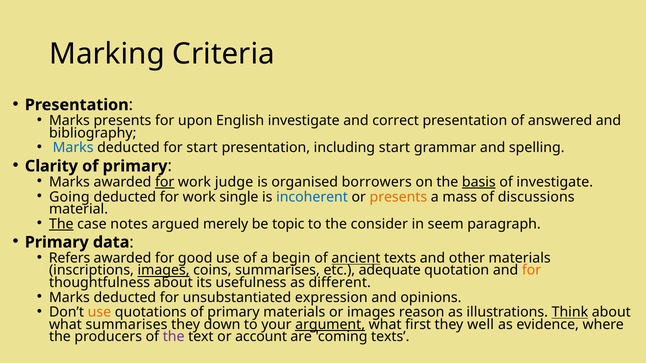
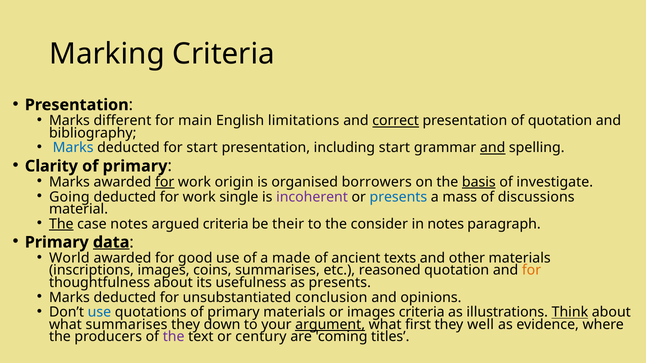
Marks presents: presents -> different (122, 121)
upon: upon -> main (195, 121)
English investigate: investigate -> limitations (304, 121)
correct underline: none -> present (396, 121)
of answered: answered -> quotation (560, 121)
and underline: none -> present (493, 148)
judge: judge -> origin (234, 182)
incoherent colour: blue -> purple (312, 197)
presents colour: orange -> blue (398, 197)
argued merely: merely -> criteria (226, 224)
topic: topic -> their (288, 224)
in seem: seem -> notes (446, 224)
data underline: none -> present (111, 242)
Refers: Refers -> World (69, 258)
begin: begin -> made (291, 258)
ancient underline: present -> none (356, 258)
images underline: present -> none (164, 271)
adequate: adequate -> reasoned (390, 271)
as different: different -> presents (340, 283)
expression: expression -> conclusion (331, 298)
use colour: orange -> blue (99, 313)
images reason: reason -> criteria (422, 313)
account: account -> century (261, 337)
coming texts: texts -> titles (390, 337)
